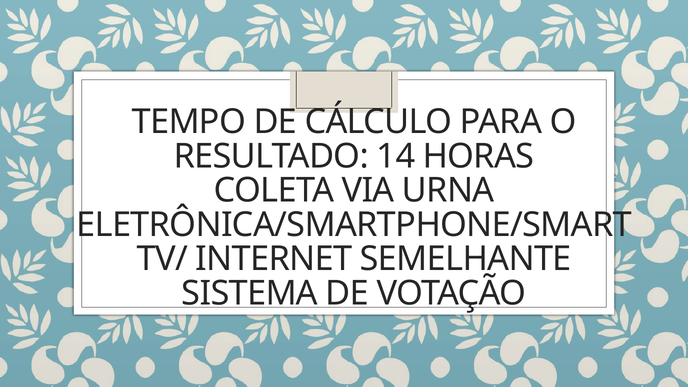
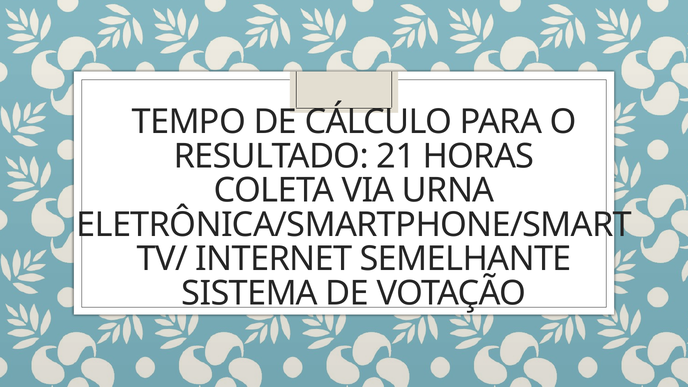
14: 14 -> 21 (396, 156)
